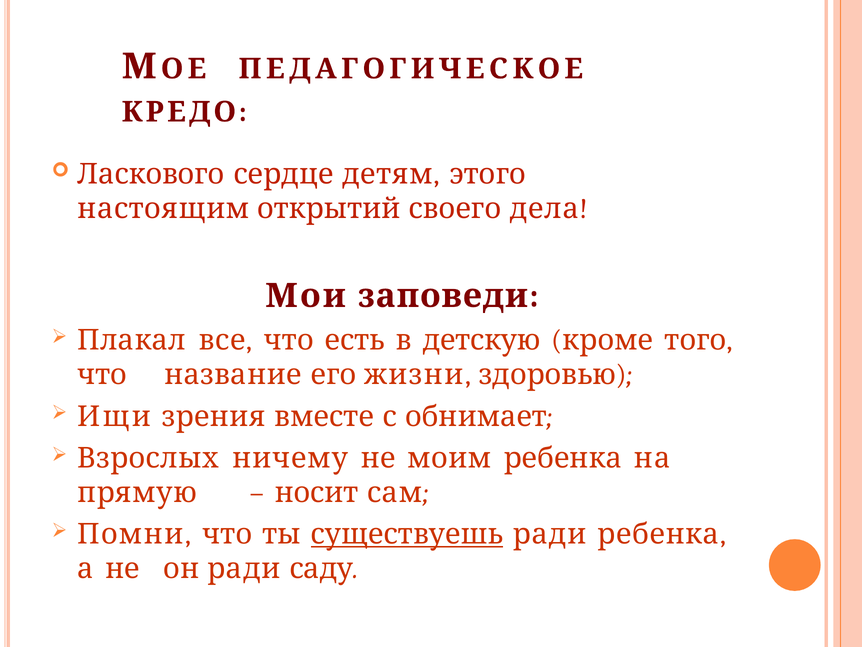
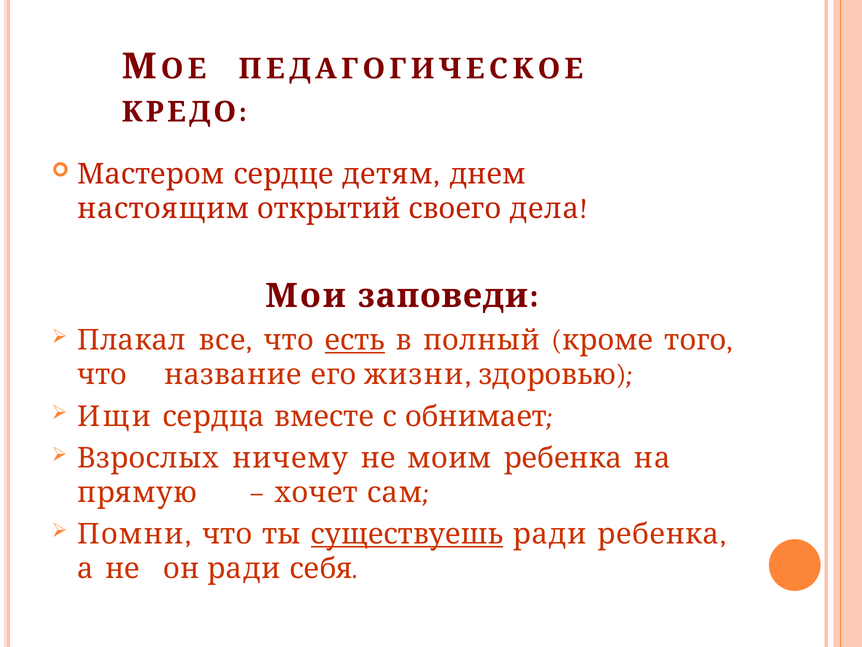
Ласкового: Ласкового -> Мастером (151, 174)
этого: этого -> днем (488, 174)
есть underline: none -> present (355, 340)
детскую: детскую -> полный (481, 340)
зрения: зрения -> сердца (214, 416)
носит: носит -> хочет (316, 492)
саду: саду -> себя (321, 569)
